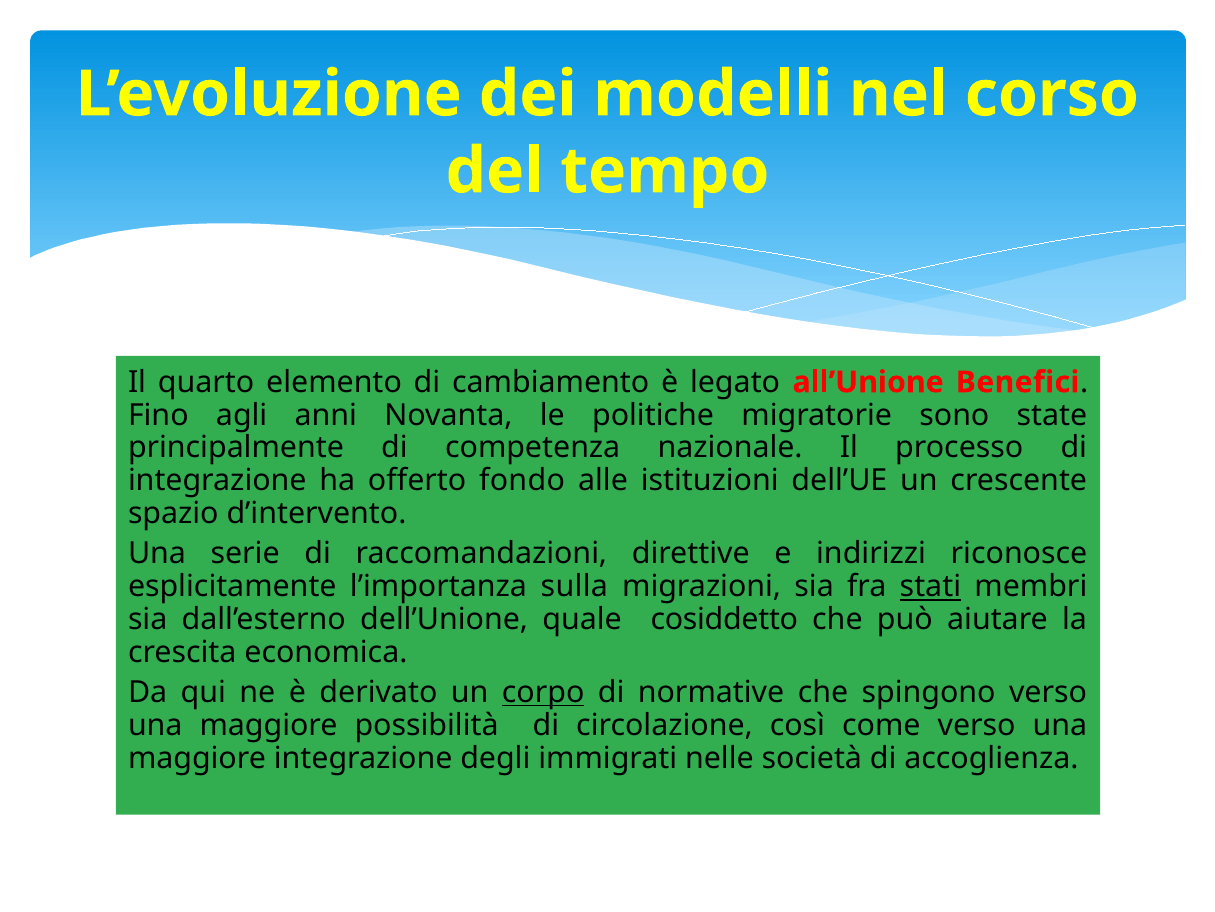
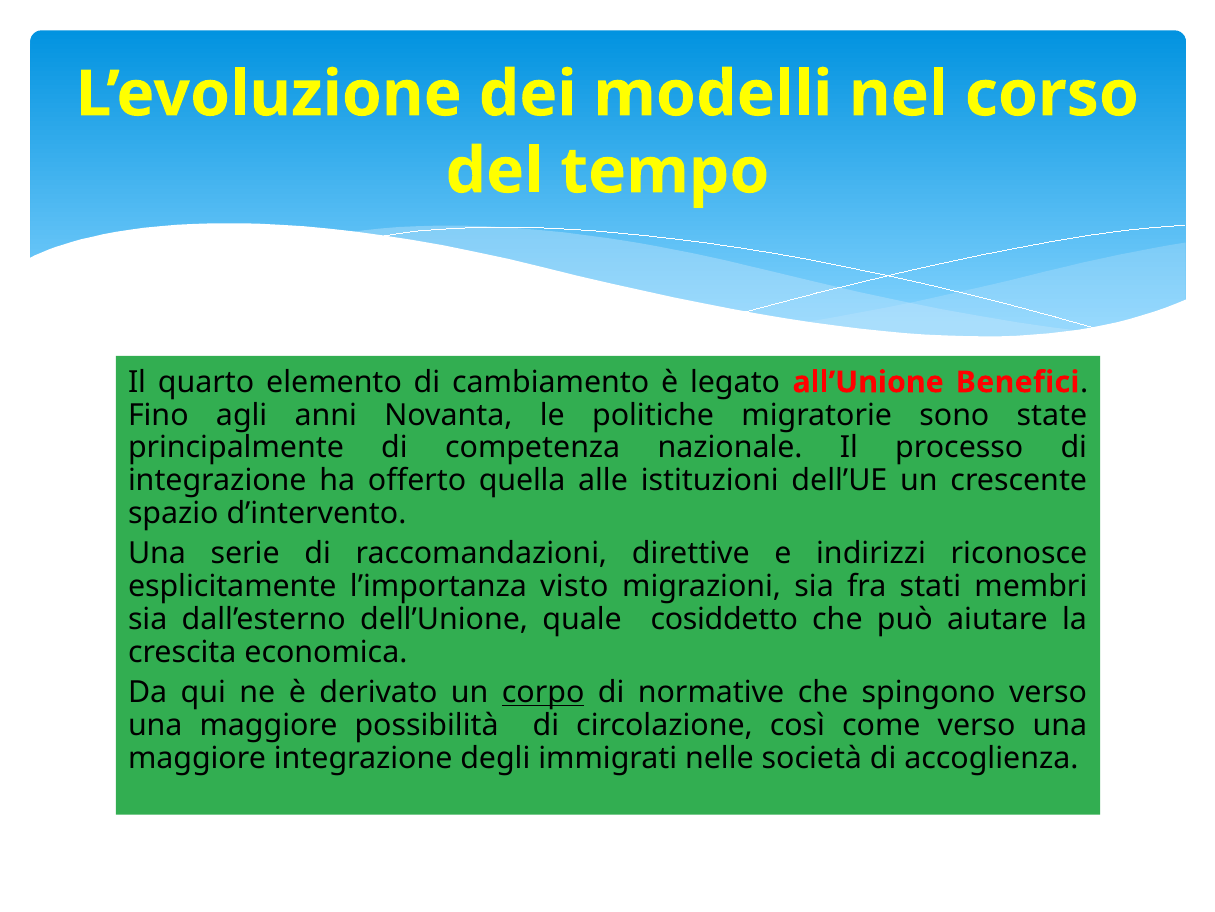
fondo: fondo -> quella (522, 480)
sulla: sulla -> visto (574, 586)
stati underline: present -> none (930, 586)
